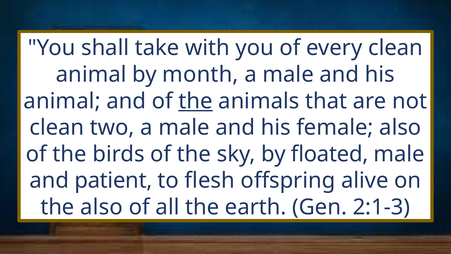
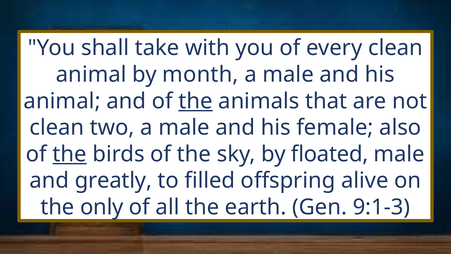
the underline: none -> present (70, 154)
patient: patient -> greatly (113, 180)
flesh: flesh -> filled (210, 180)
the also: also -> only (102, 207)
2:1-3: 2:1-3 -> 9:1-3 (381, 207)
